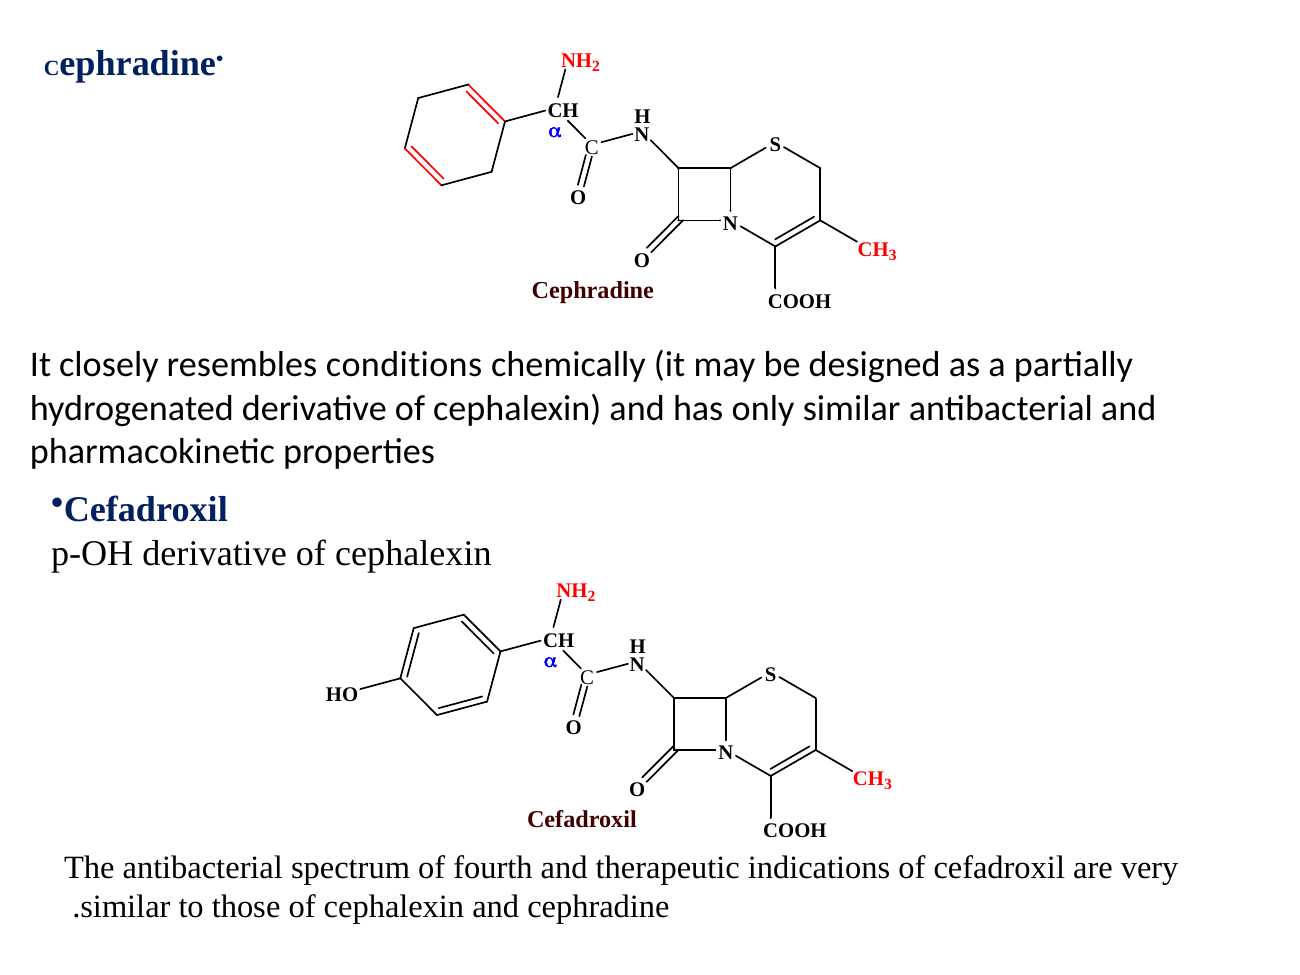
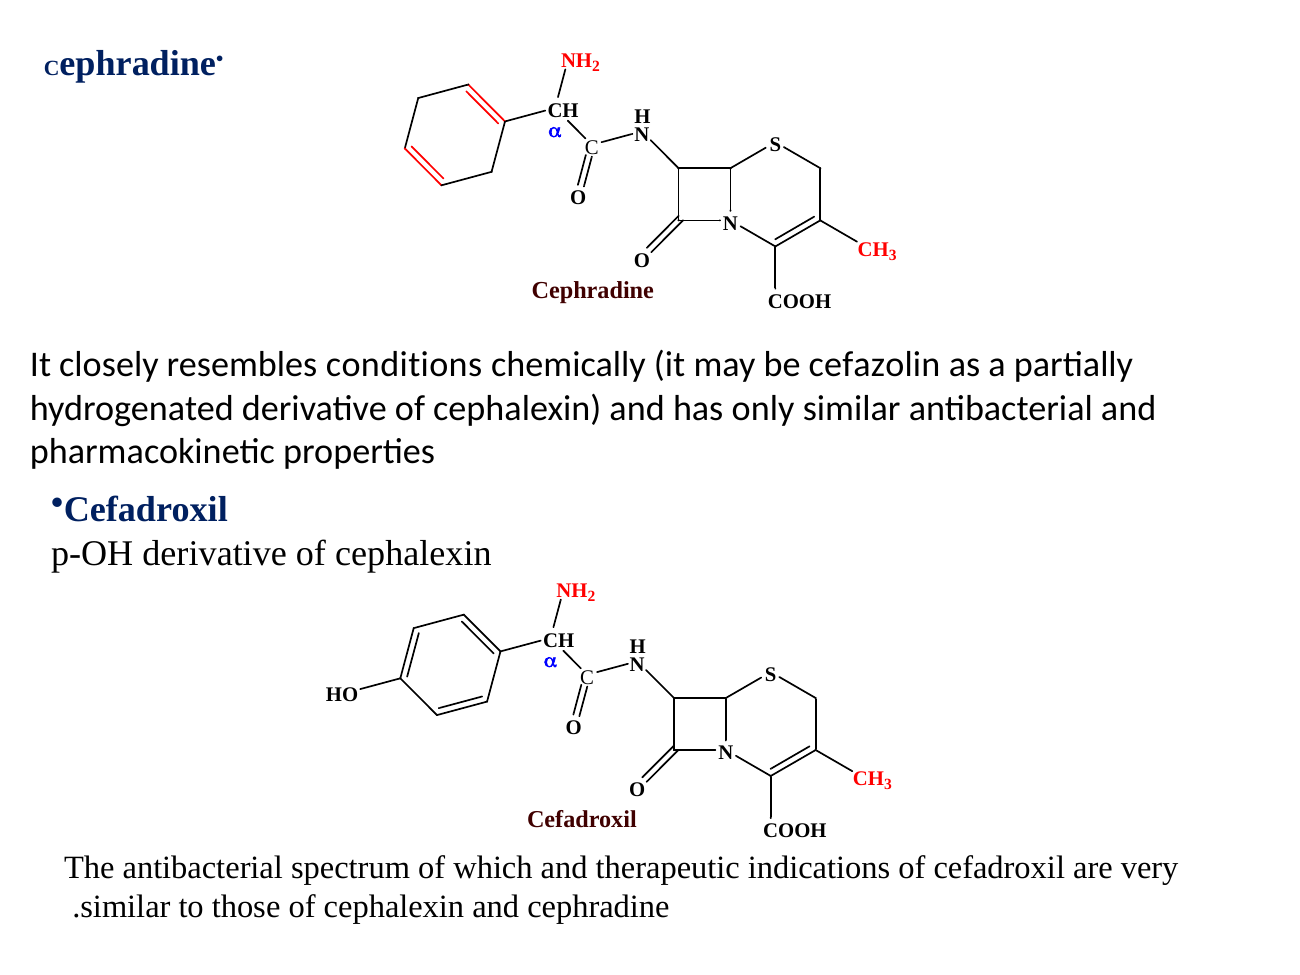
designed: designed -> cefazolin (875, 365)
fourth: fourth -> which (493, 868)
